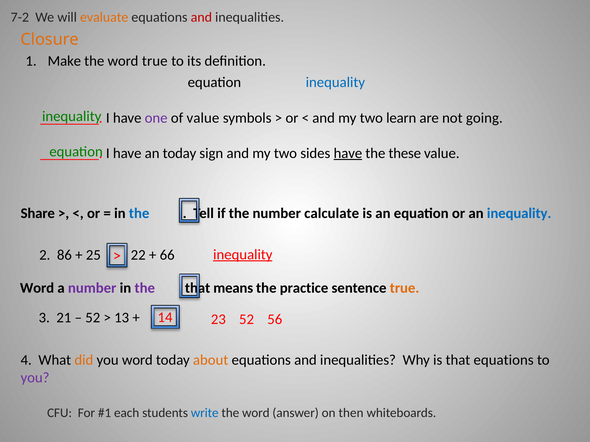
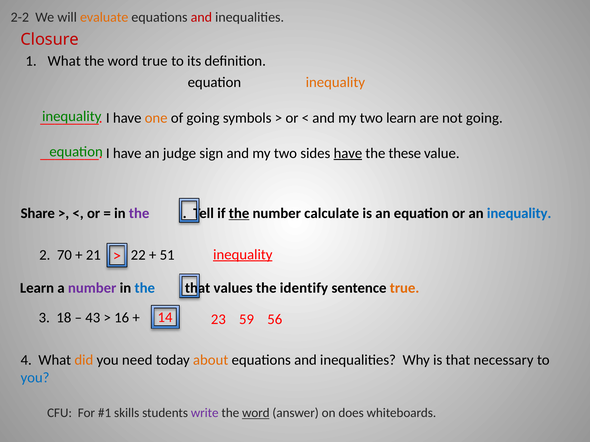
7-2: 7-2 -> 2-2 (20, 17)
Closure colour: orange -> red (50, 40)
1 Make: Make -> What (64, 61)
inequality colour: blue -> orange (335, 83)
one colour: purple -> orange (156, 118)
of value: value -> going (203, 118)
an today: today -> judge (179, 153)
the colour: blue -> purple (139, 214)
the underline: none -> present (239, 214)
86: 86 -> 70 (64, 255)
25: 25 -> 21 (93, 255)
66: 66 -> 51 (167, 255)
Word: Word -> Learn (37, 288)
the colour: purple -> blue (145, 288)
means: means -> values (233, 288)
practice: practice -> identify (304, 288)
21: 21 -> 18 (64, 318)
52: 52 -> 43 (93, 318)
13: 13 -> 16 (122, 318)
23 52: 52 -> 59 (247, 320)
you word: word -> need (137, 360)
that equations: equations -> necessary (504, 360)
you colour: purple -> blue (35, 378)
each: each -> skills (127, 413)
write colour: blue -> purple (205, 413)
word underline: none -> present (256, 413)
then: then -> does (351, 413)
